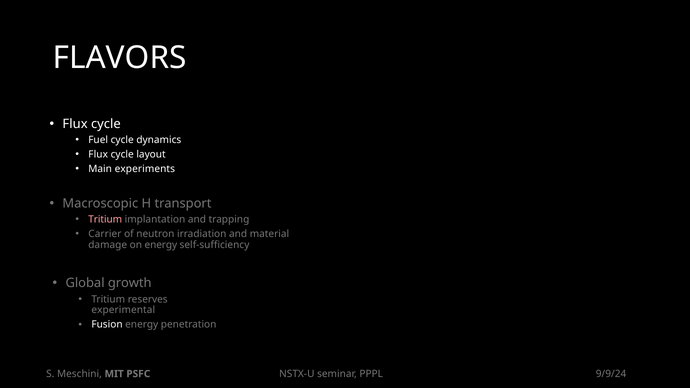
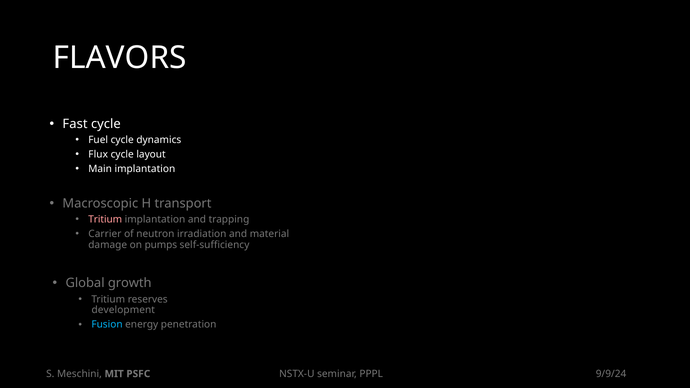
Flux: Flux -> Fast (75, 124)
Main experiments: experiments -> implantation (145, 169)
on energy: energy -> pumps (161, 245)
experimental: experimental -> development (123, 310)
Fusion colour: white -> light blue (107, 325)
